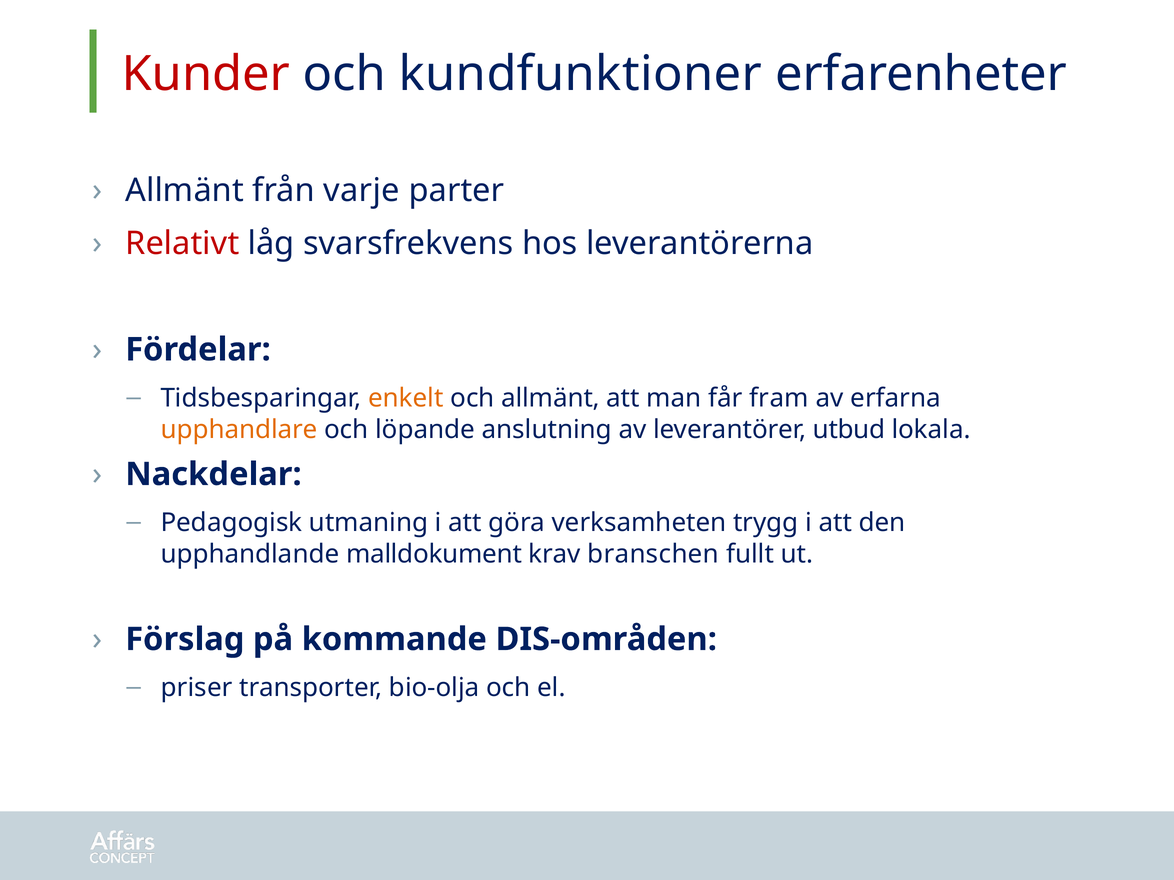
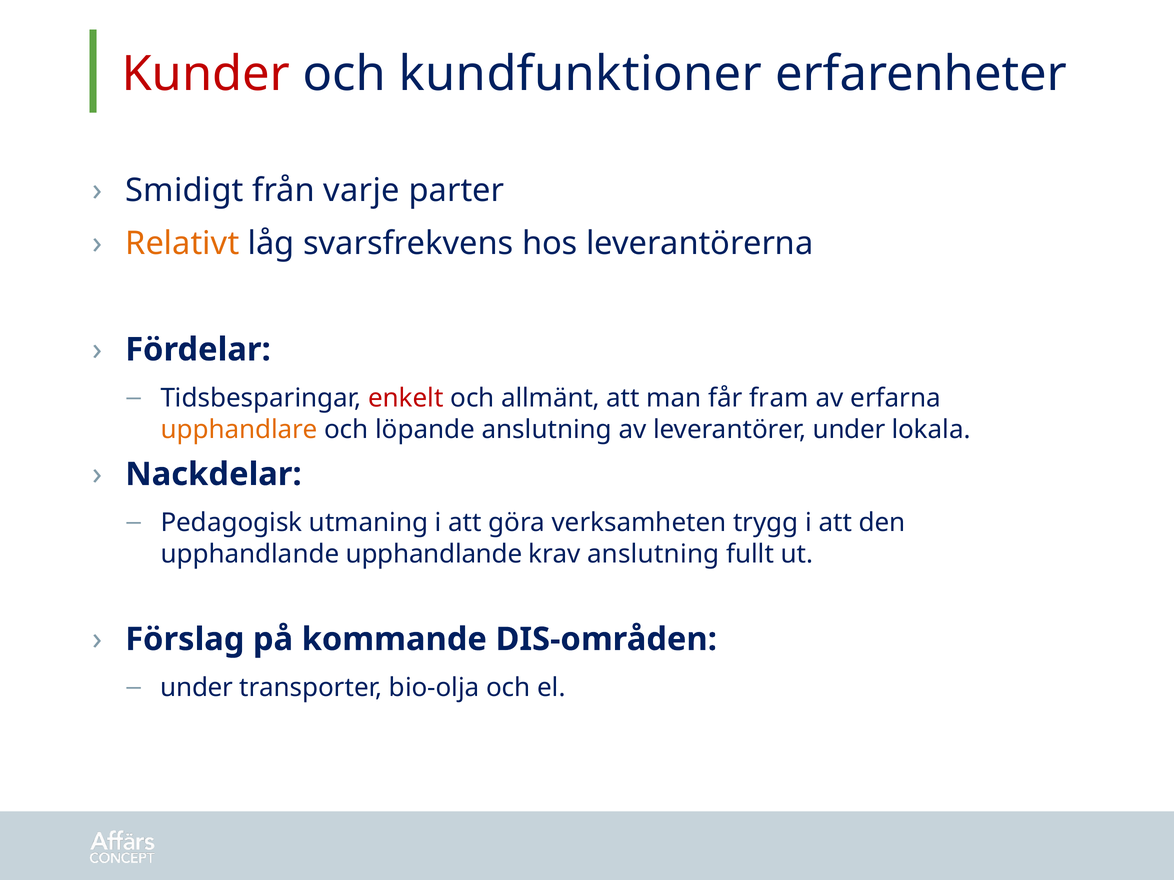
Allmänt: Allmänt -> Smidigt (184, 191)
Relativt colour: red -> orange (182, 244)
enkelt colour: orange -> red (406, 398)
leverantörer utbud: utbud -> under (849, 430)
upphandlande malldokument: malldokument -> upphandlande (434, 554)
krav branschen: branschen -> anslutning (653, 554)
priser: priser -> under (197, 688)
